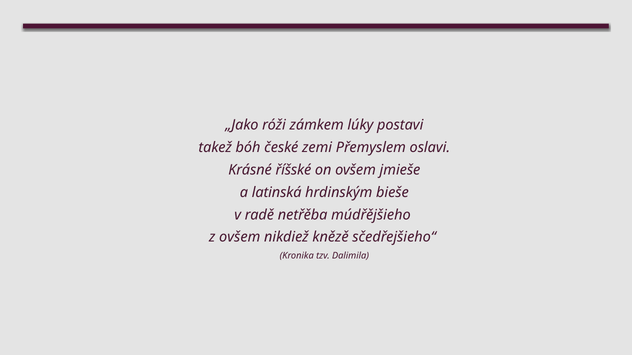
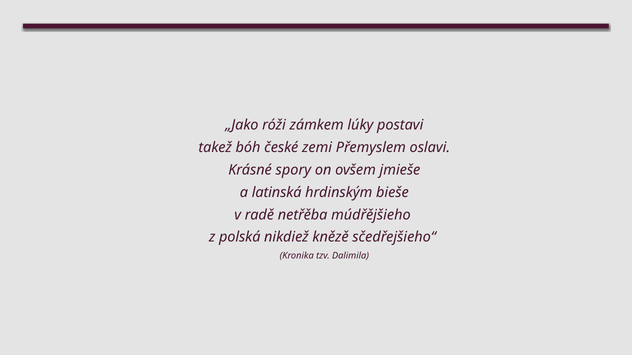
říšské: říšské -> spory (293, 170)
z ovšem: ovšem -> polská (240, 237)
